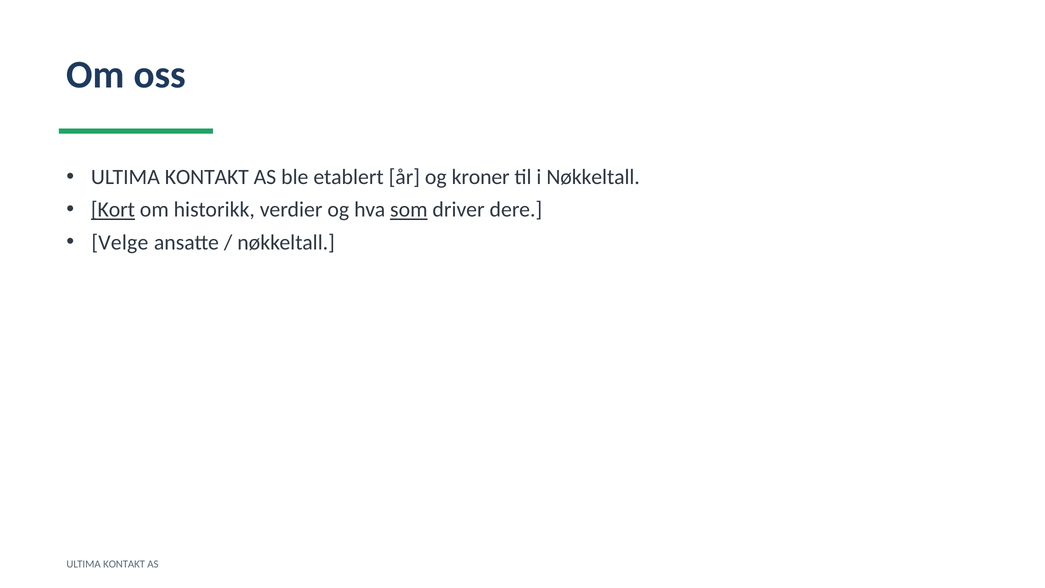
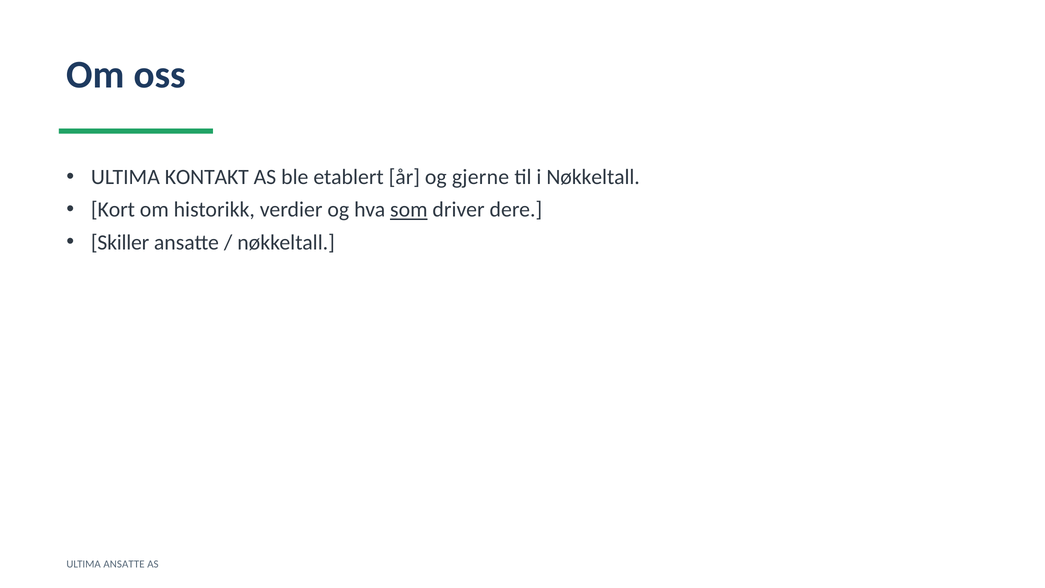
kroner: kroner -> gjerne (481, 177)
Kort underline: present -> none (113, 210)
Velge: Velge -> Skiller (120, 242)
KONTAKT: KONTAKT -> ANSATTE (124, 564)
